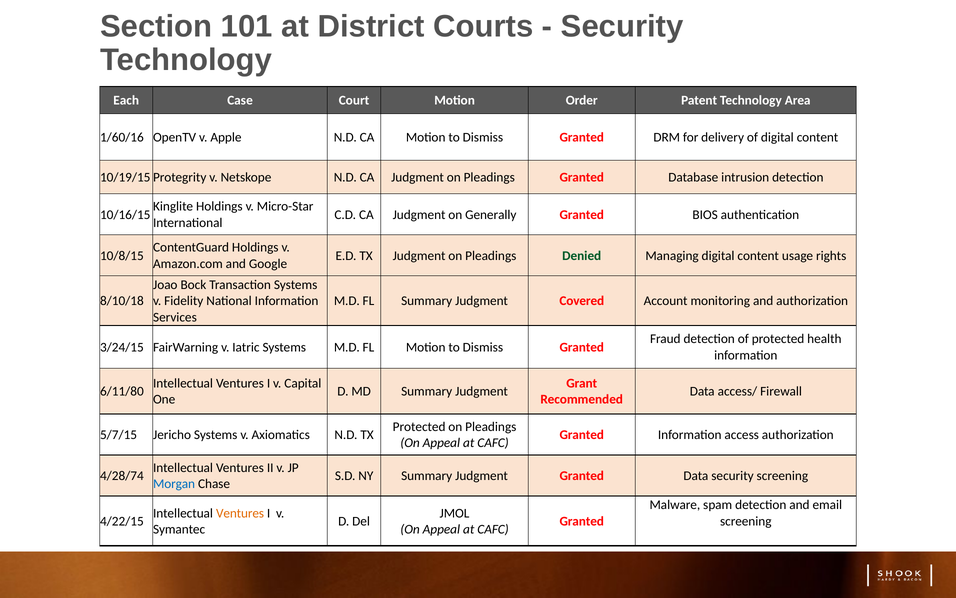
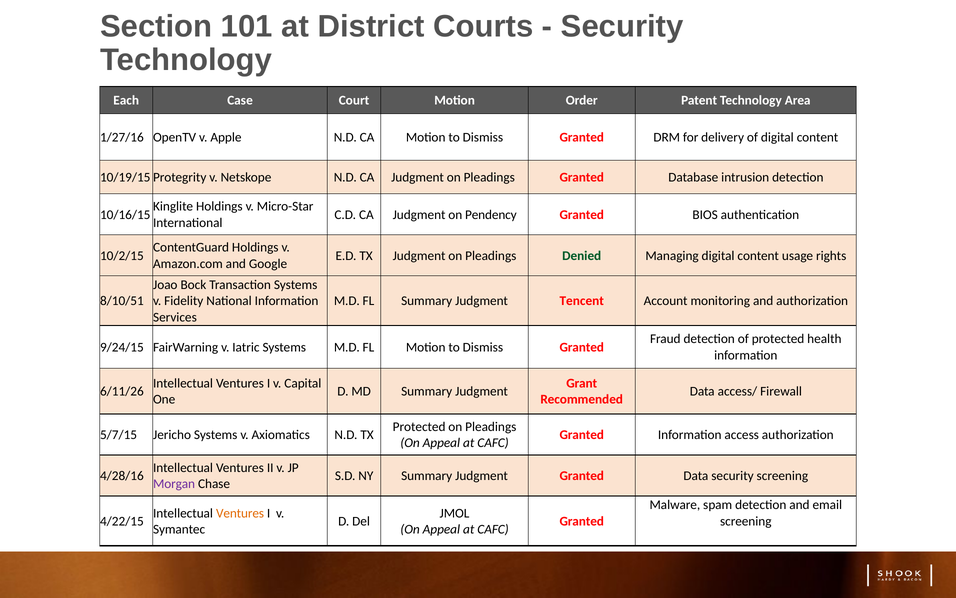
1/60/16: 1/60/16 -> 1/27/16 (122, 137)
Generally: Generally -> Pendency (491, 214)
10/8/15: 10/8/15 -> 10/2/15 (122, 255)
8/10/18: 8/10/18 -> 8/10/51 (122, 301)
Covered: Covered -> Tencent (582, 301)
3/24/15: 3/24/15 -> 9/24/15 (122, 347)
6/11/80: 6/11/80 -> 6/11/26 (122, 391)
4/28/74: 4/28/74 -> 4/28/16 (122, 475)
Morgan colour: blue -> purple (174, 484)
